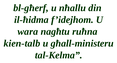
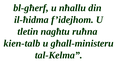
wara: wara -> tletin (28, 32)
